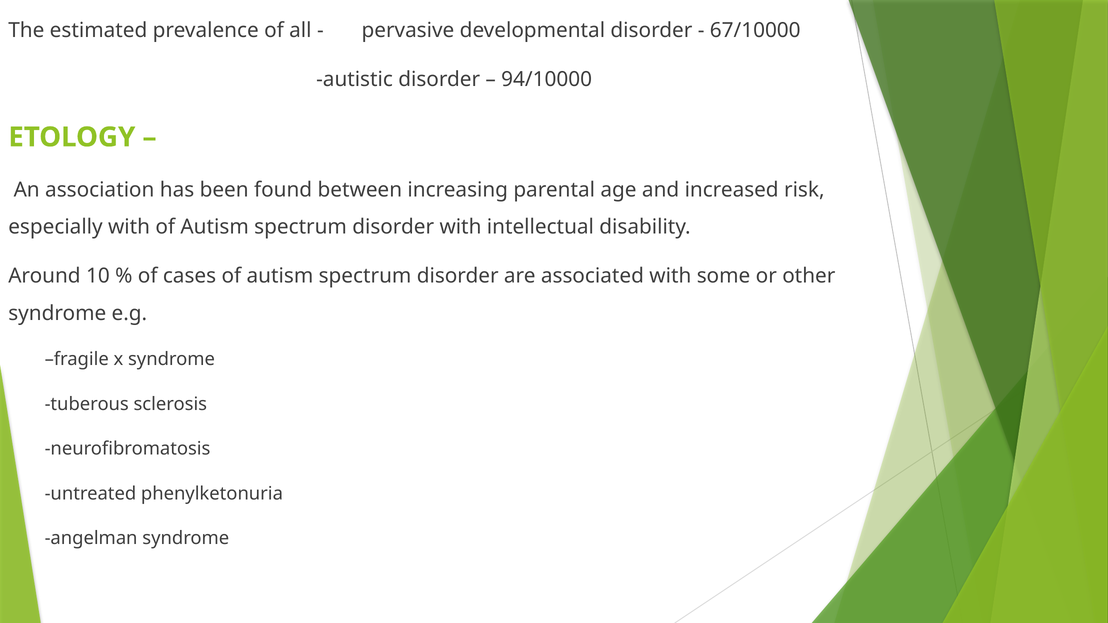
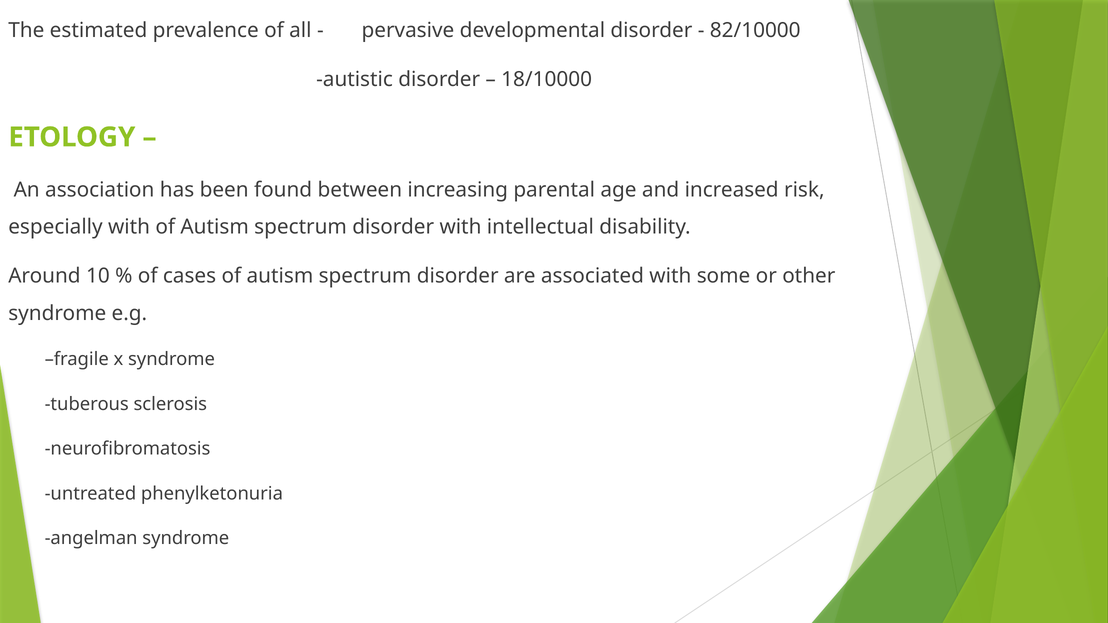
67/10000: 67/10000 -> 82/10000 (755, 31)
94/10000: 94/10000 -> 18/10000 (547, 79)
